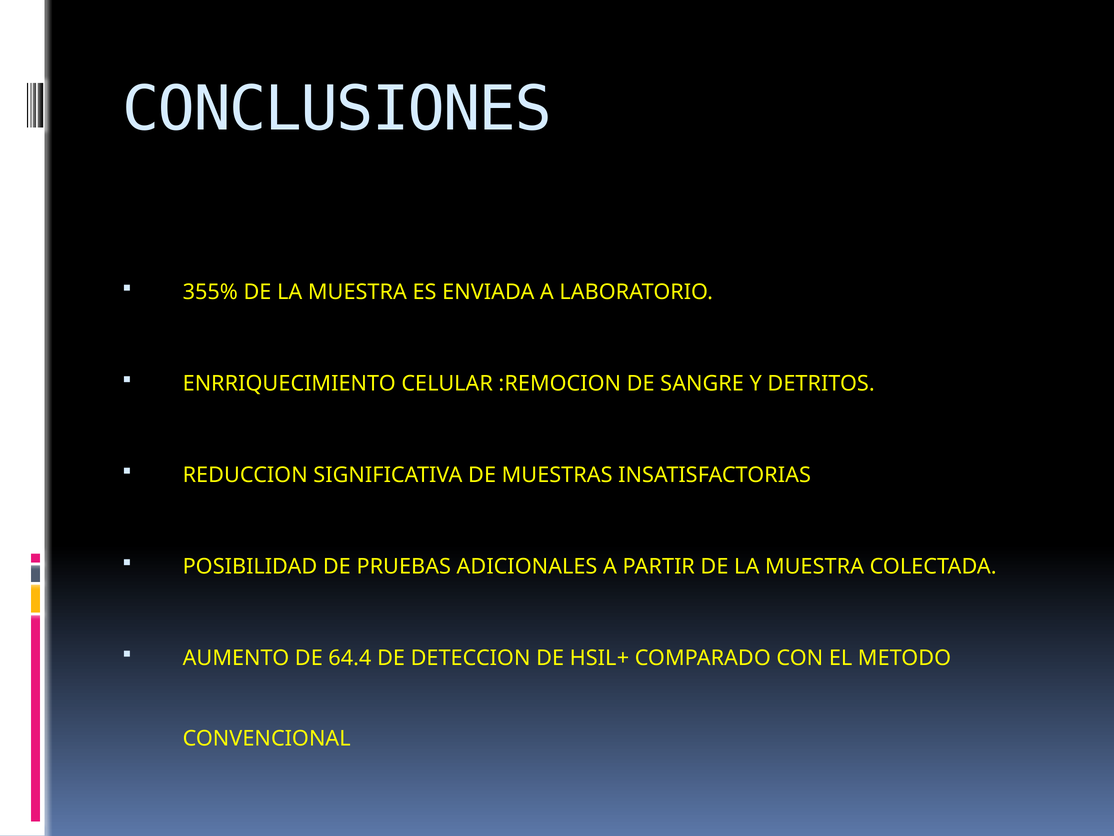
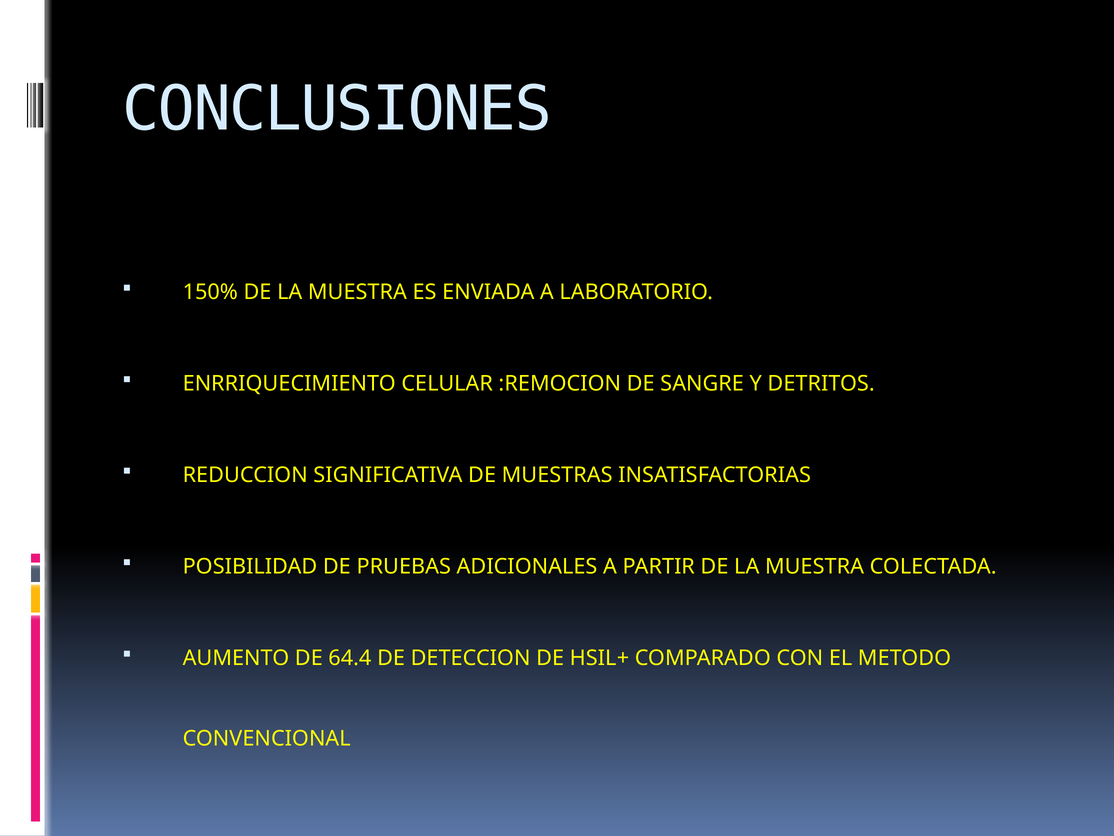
355%: 355% -> 150% (210, 292)
